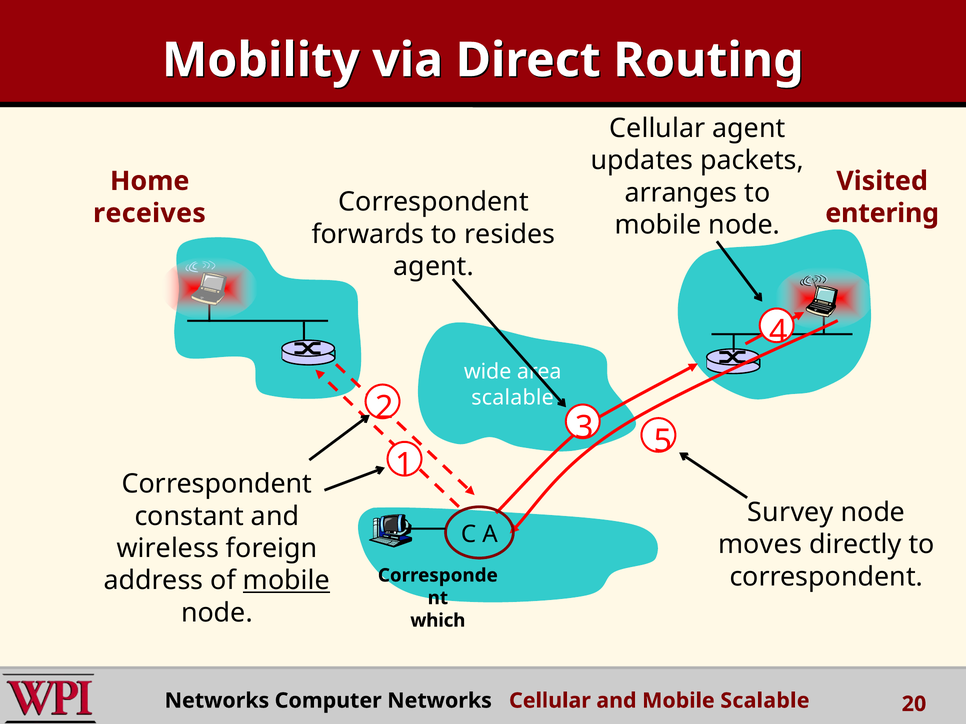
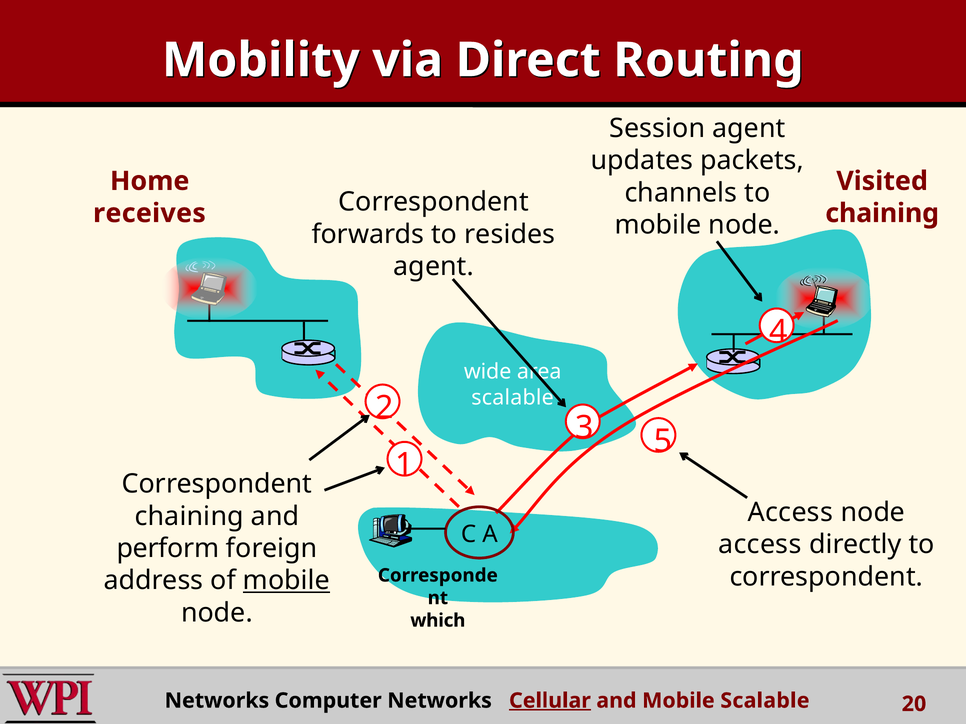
Cellular: Cellular -> Session (657, 128)
arranges: arranges -> channels (681, 193)
entering: entering -> chaining (882, 213)
Survey: Survey -> Access (790, 513)
constant: constant -> chaining (189, 517)
moves: moves -> access (760, 545)
wireless: wireless -> perform (168, 549)
Cellular underline: none -> present (550, 701)
